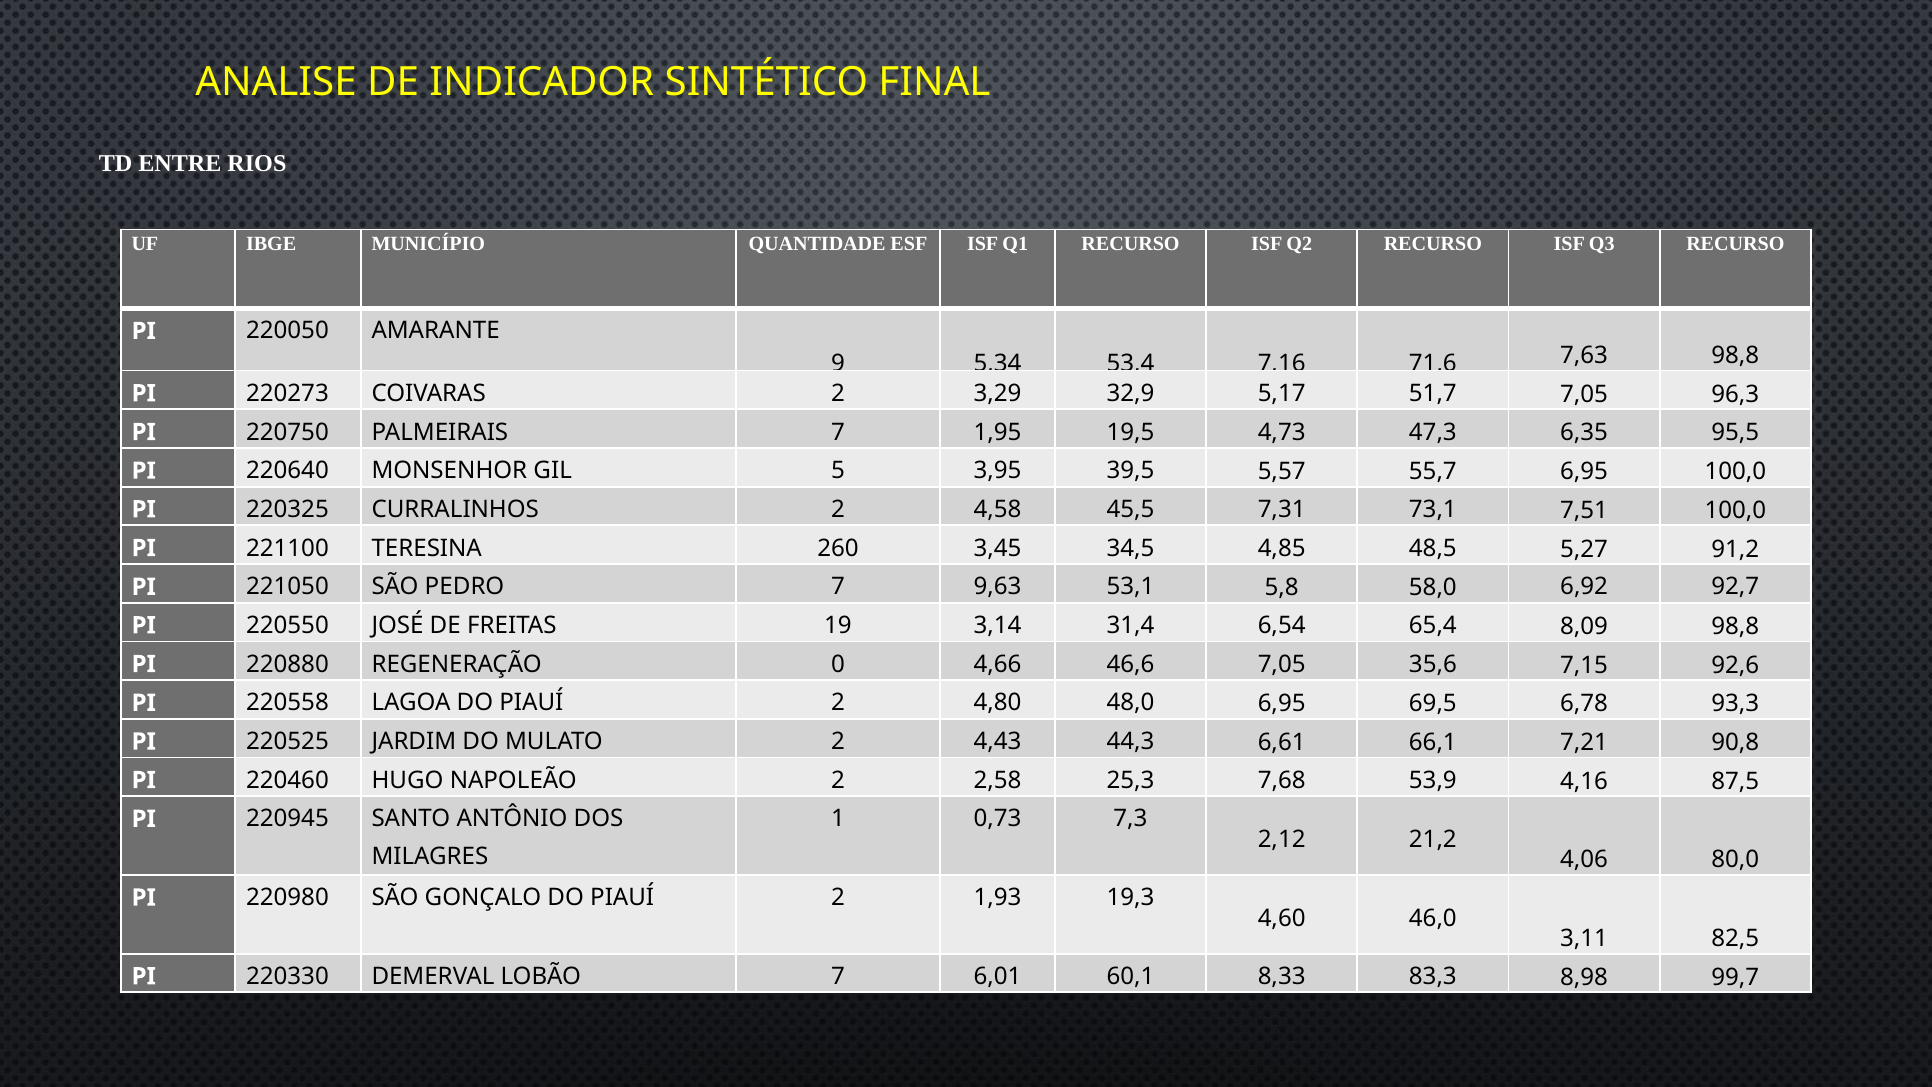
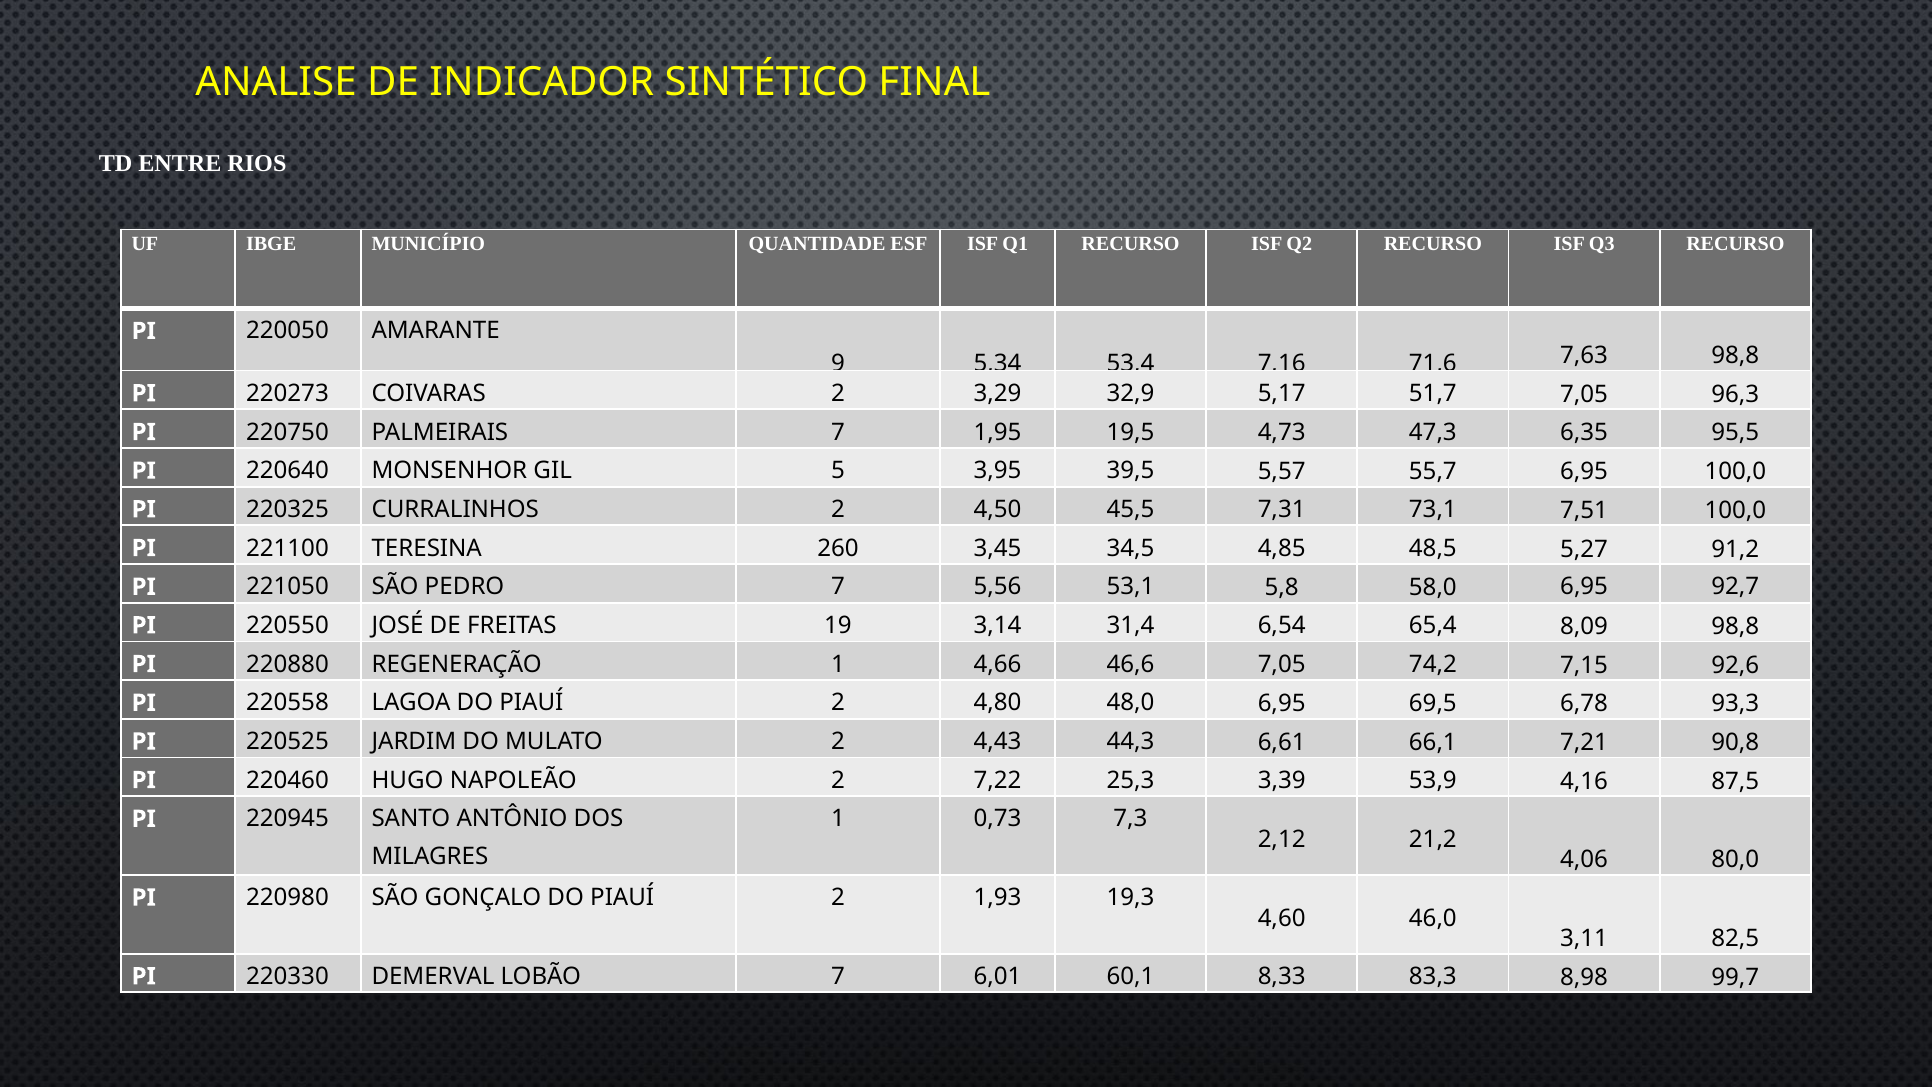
4,58: 4,58 -> 4,50 (997, 509)
9,63: 9,63 -> 5,56 (997, 587)
6,92: 6,92 -> 6,95 (1584, 587)
REGENERAÇÃO 0: 0 -> 1 (838, 664)
35,6: 35,6 -> 74,2 (1433, 665)
2,58: 2,58 -> 7,22 (997, 780)
7,68: 7,68 -> 3,39 (1282, 781)
